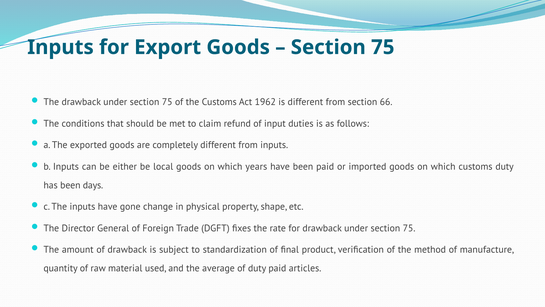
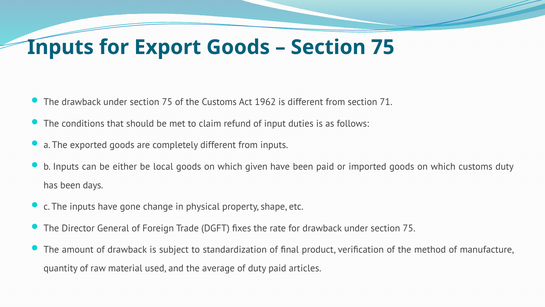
66: 66 -> 71 (386, 102)
years: years -> given (256, 166)
